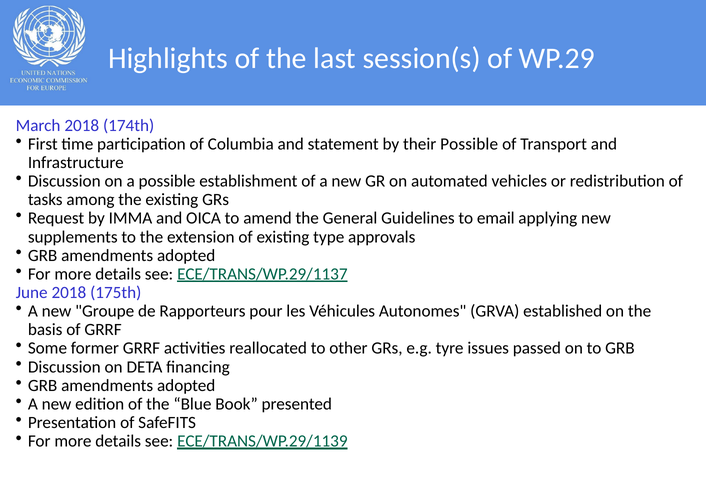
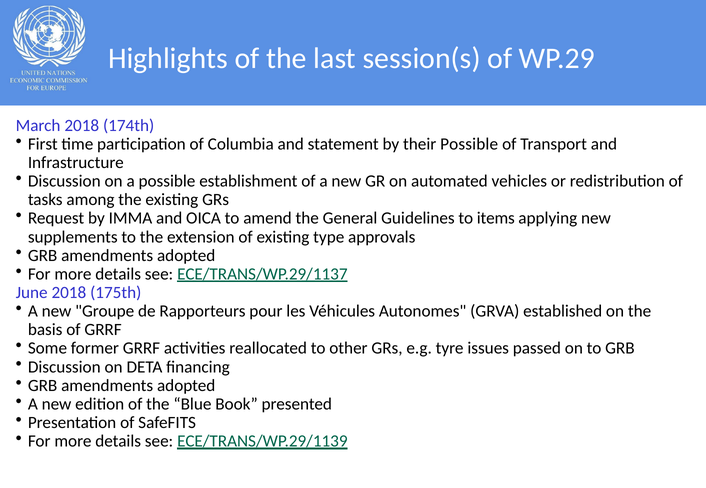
email: email -> items (496, 219)
